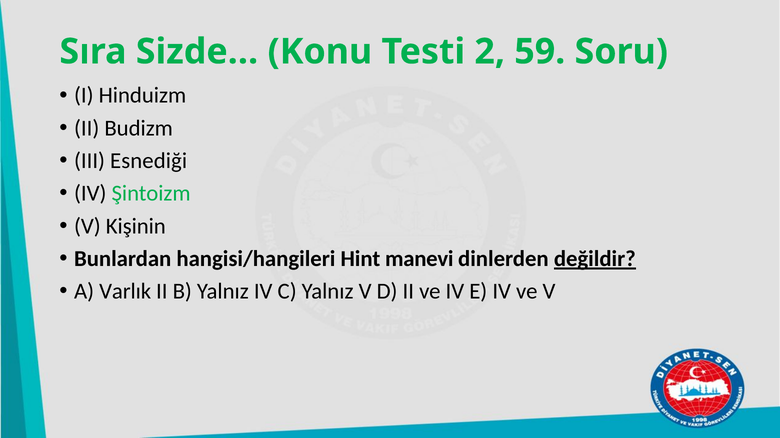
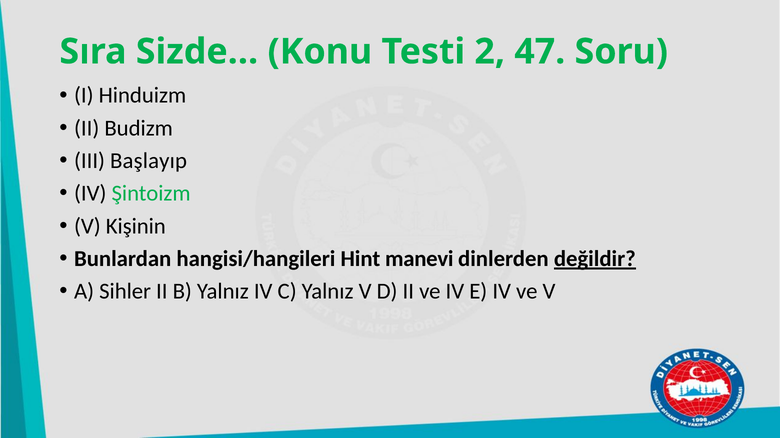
59: 59 -> 47 (540, 52)
Esnediği: Esnediği -> Başlayıp (149, 161)
Varlık: Varlık -> Sihler (125, 292)
